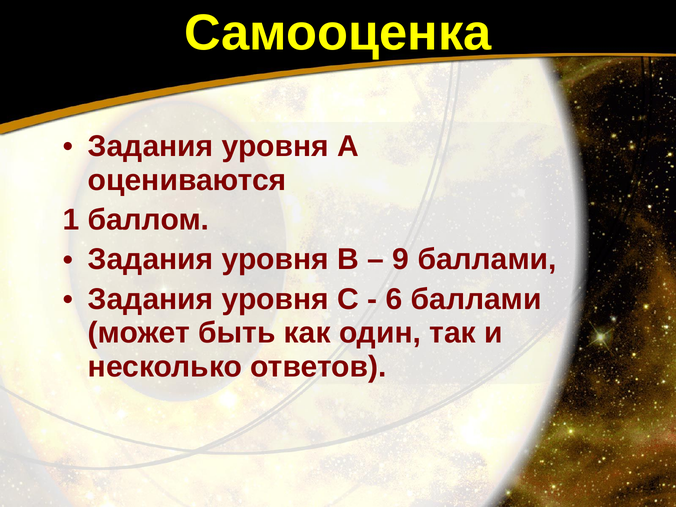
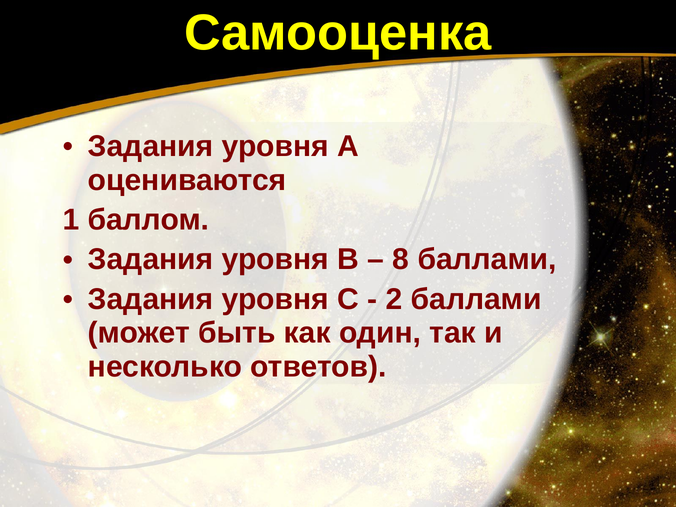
9: 9 -> 8 (401, 260)
6: 6 -> 2 (394, 299)
